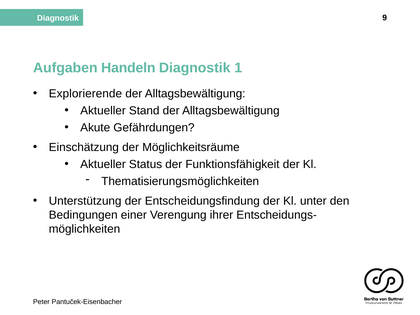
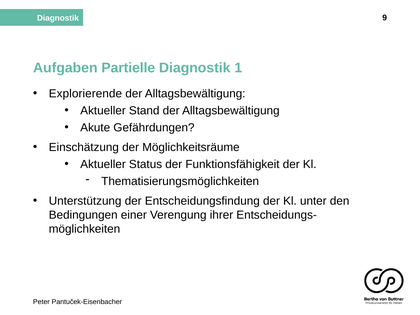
Handeln: Handeln -> Partielle (128, 68)
